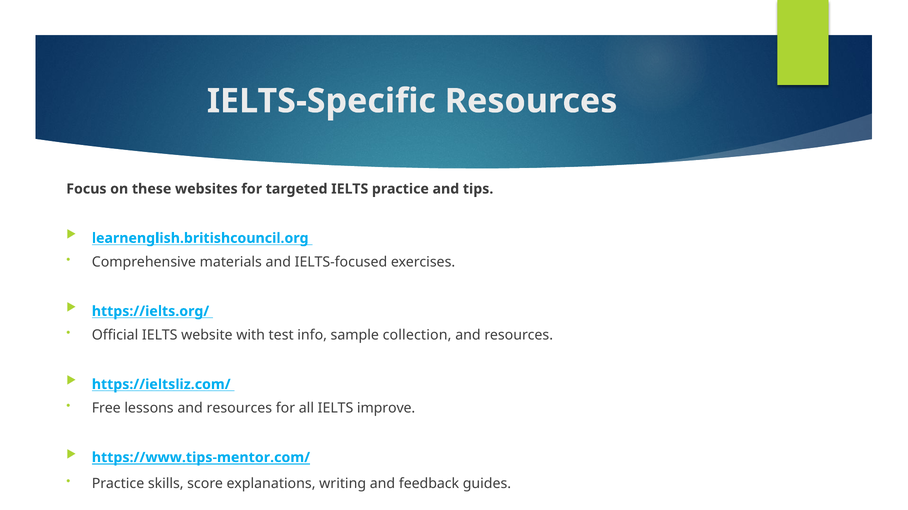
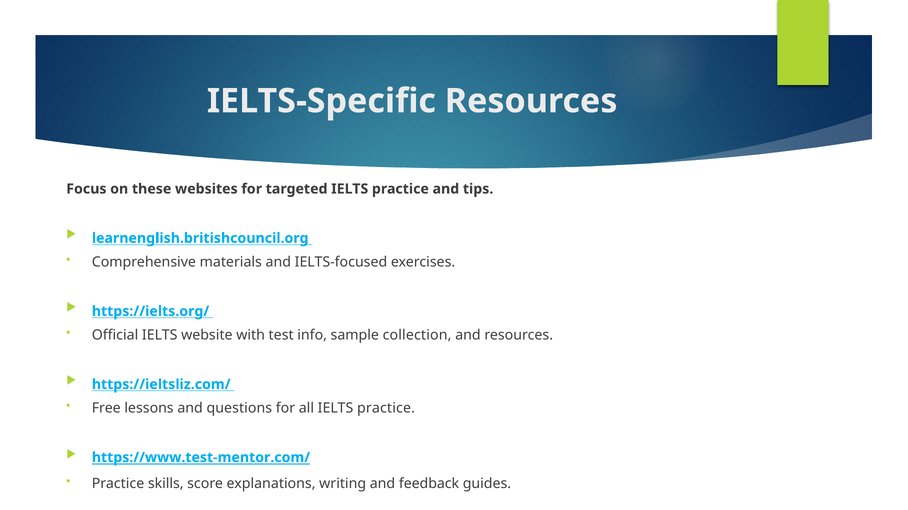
lessons and resources: resources -> questions (239, 409)
all IELTS improve: improve -> practice (386, 409)
https://www.tips-mentor.com/: https://www.tips-mentor.com/ -> https://www.test-mentor.com/ (201, 458)
